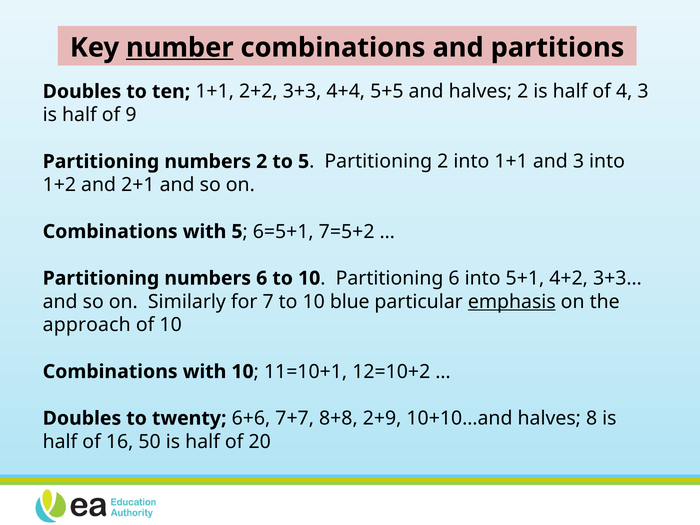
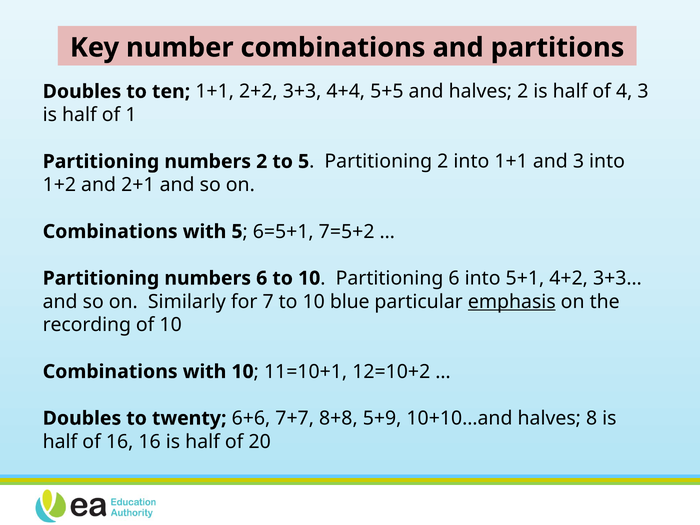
number underline: present -> none (180, 48)
9: 9 -> 1 (131, 115)
approach: approach -> recording (87, 325)
2+9: 2+9 -> 5+9 (382, 418)
16 50: 50 -> 16 (150, 442)
